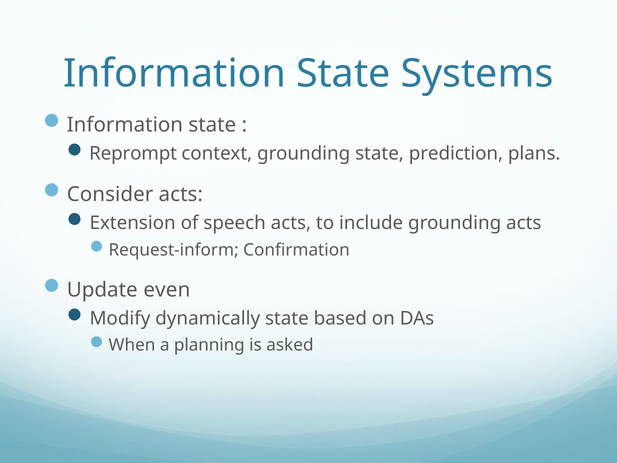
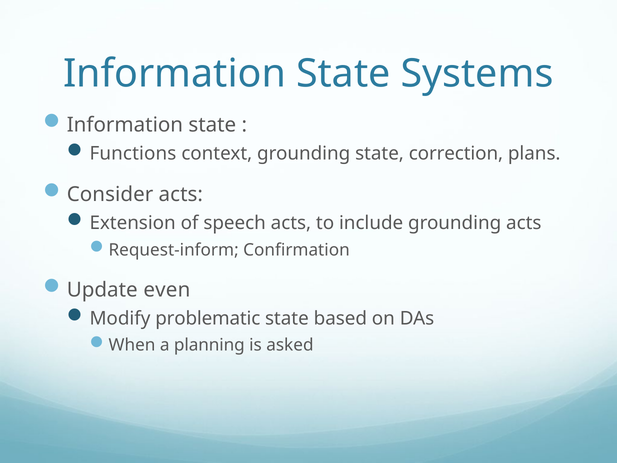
Reprompt: Reprompt -> Functions (133, 153)
prediction: prediction -> correction (456, 153)
dynamically: dynamically -> problematic (208, 318)
